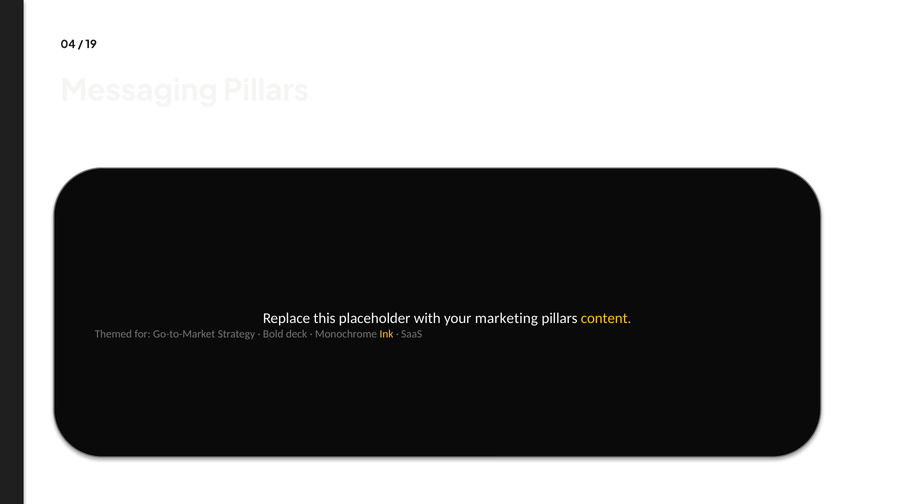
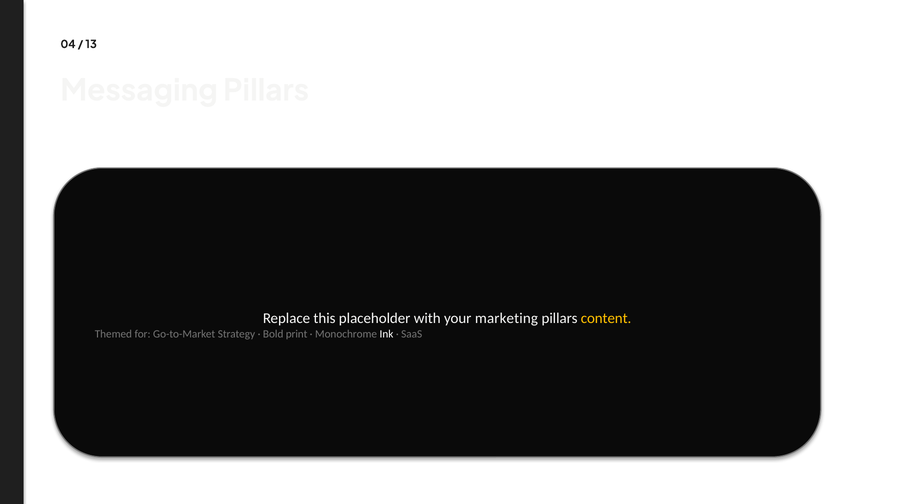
19: 19 -> 13 (91, 44)
deck: deck -> print (297, 334)
Ink colour: yellow -> white (386, 334)
